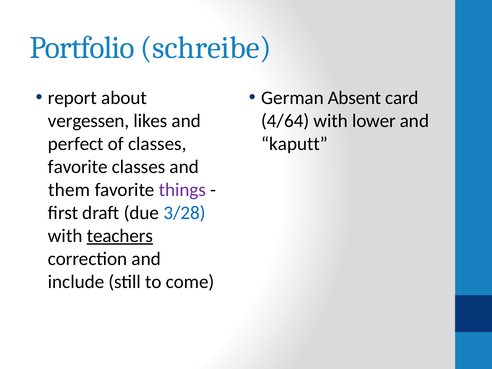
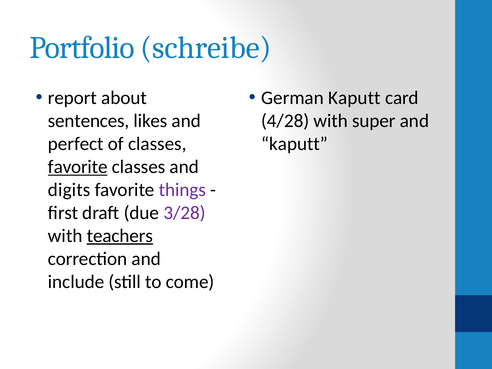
German Absent: Absent -> Kaputt (354, 98)
vergessen: vergessen -> sentences (89, 121)
4/64: 4/64 -> 4/28 (285, 121)
lower: lower -> super (374, 121)
favorite underline: none -> present (78, 167)
them: them -> digits (69, 190)
3/28 colour: blue -> purple (185, 213)
